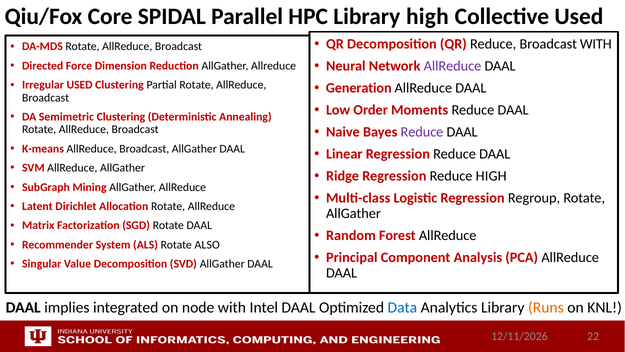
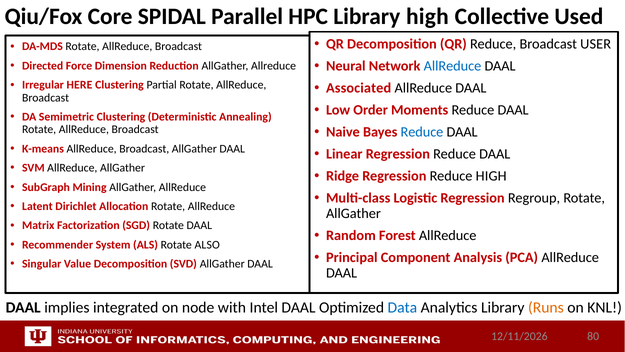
Broadcast WITH: WITH -> USER (596, 44)
AllReduce colour: purple -> blue (453, 66)
Irregular USED: USED -> HERE (79, 85)
Generation: Generation -> Associated (359, 88)
Reduce colour: purple -> blue (422, 132)
22: 22 -> 80 (593, 336)
